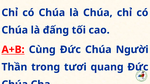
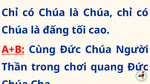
tươi: tươi -> chơi (75, 67)
